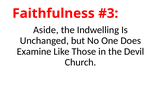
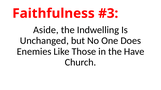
Examine: Examine -> Enemies (34, 52)
Devil: Devil -> Have (134, 52)
